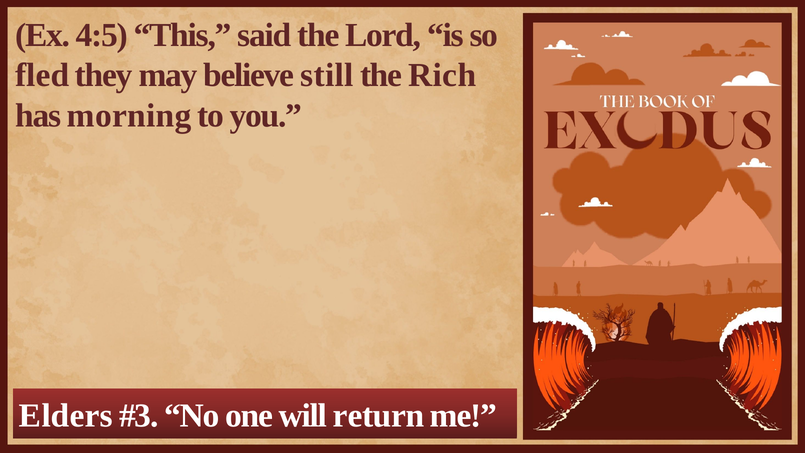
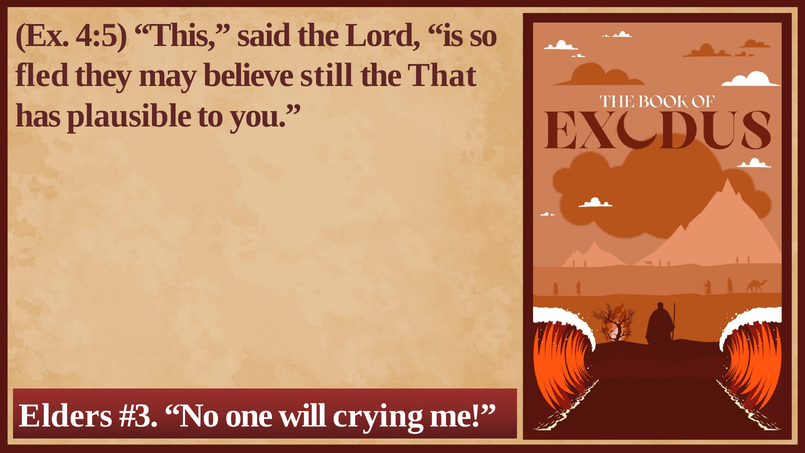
Rich: Rich -> That (442, 75)
morning: morning -> plausible (129, 116)
return: return -> crying (379, 416)
